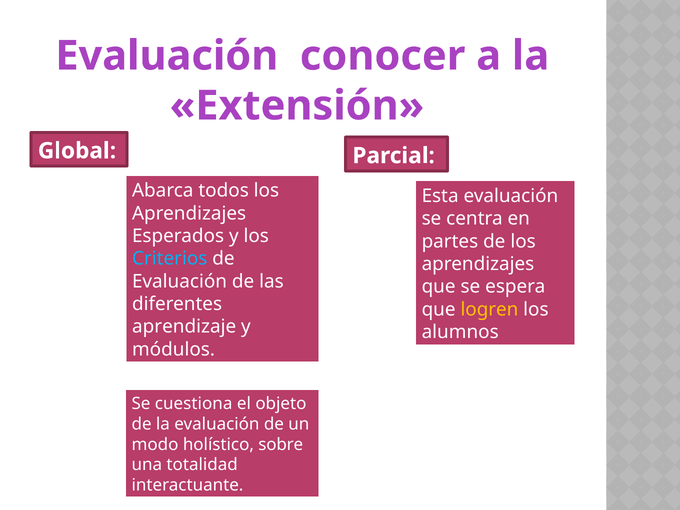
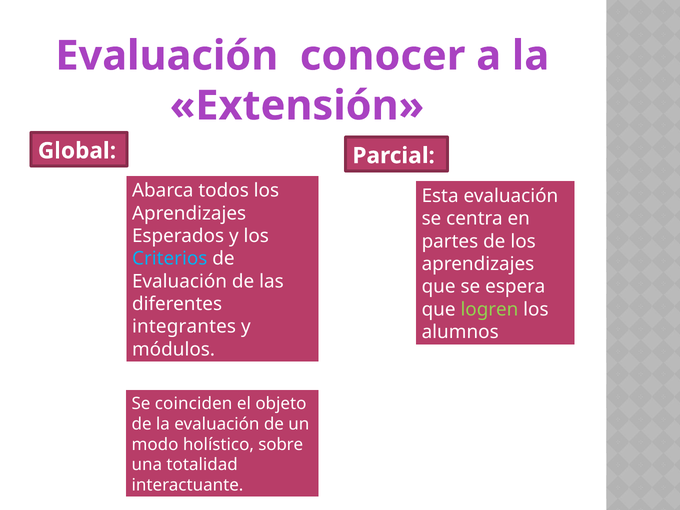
logren colour: yellow -> light green (489, 309)
aprendizaje: aprendizaje -> integrantes (184, 327)
cuestiona: cuestiona -> coinciden (194, 404)
